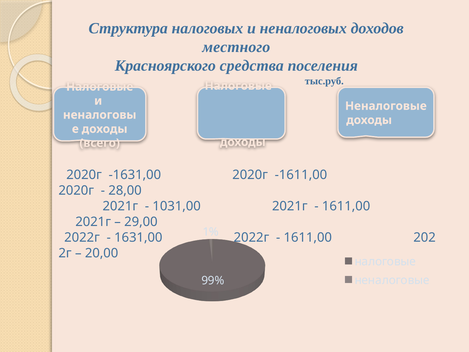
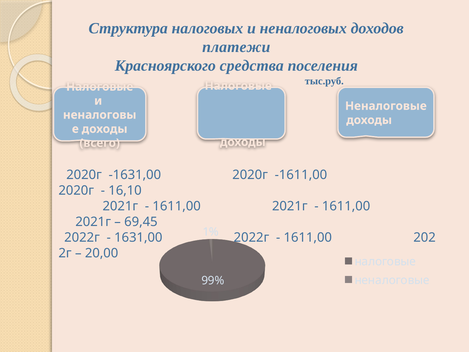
местного: местного -> платежи (236, 47)
28,00: 28,00 -> 16,10 (125, 190)
1031,00: 1031,00 -> 1611,00 (177, 206)
29,00: 29,00 -> 69,45 (141, 222)
